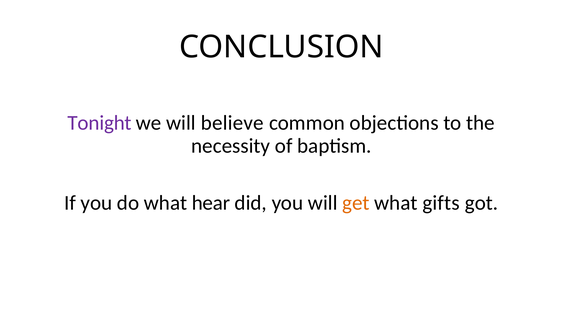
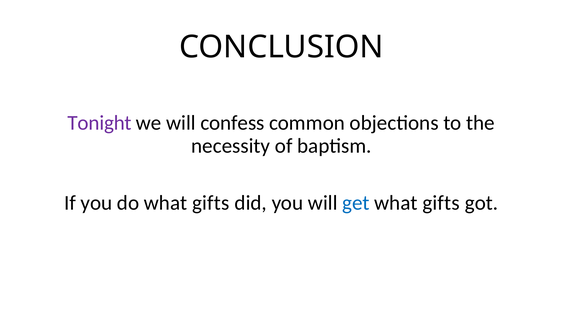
believe: believe -> confess (232, 123)
do what hear: hear -> gifts (211, 203)
get colour: orange -> blue (356, 203)
